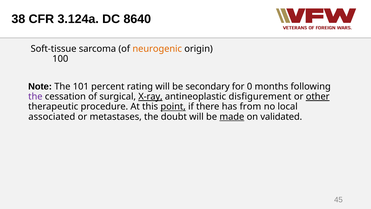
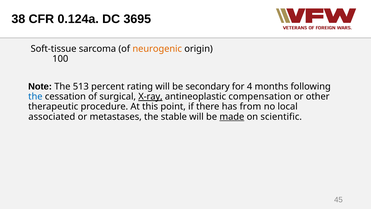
3.124a: 3.124a -> 0.124a (78, 19)
8640: 8640 -> 3695 (137, 19)
101: 101 -> 513 (81, 86)
0: 0 -> 4 (250, 86)
the colour: purple -> blue (35, 97)
disfigurement: disfigurement -> compensation (260, 97)
other underline: present -> none (318, 97)
point underline: present -> none (173, 107)
doubt: doubt -> stable (174, 117)
validated: validated -> scientific (281, 117)
